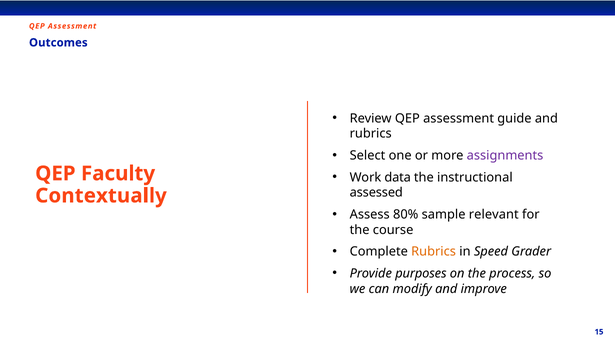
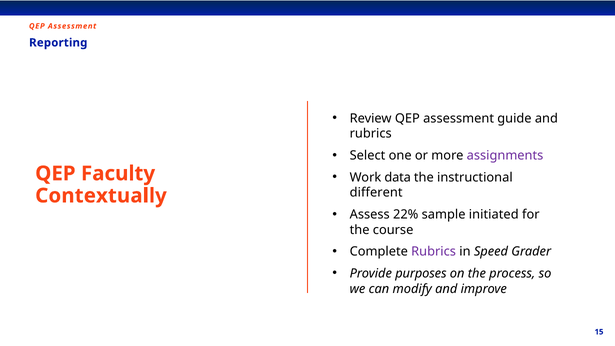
Outcomes: Outcomes -> Reporting (58, 43)
assessed: assessed -> different (376, 193)
80%: 80% -> 22% (406, 214)
relevant: relevant -> initiated (494, 214)
Rubrics colour: orange -> purple (434, 252)
